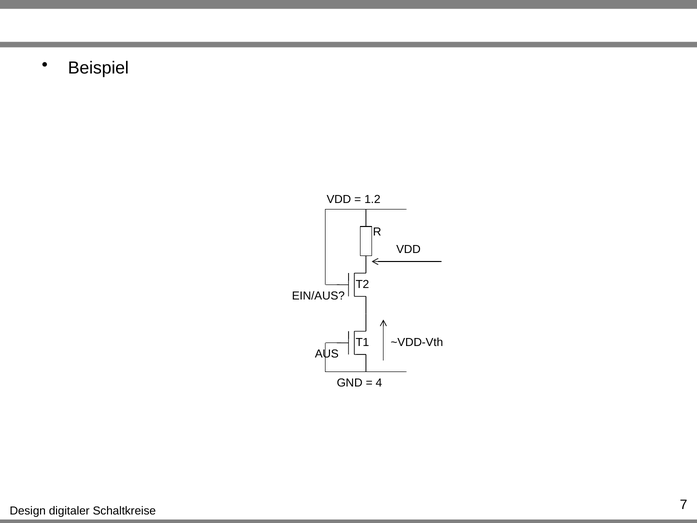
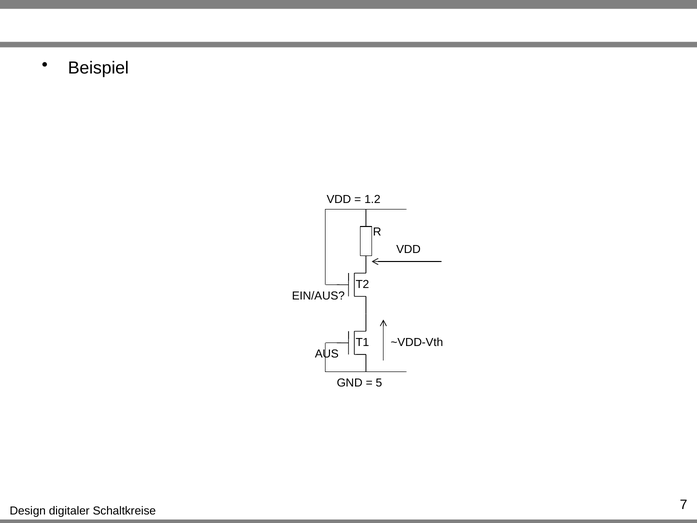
4: 4 -> 5 (379, 383)
